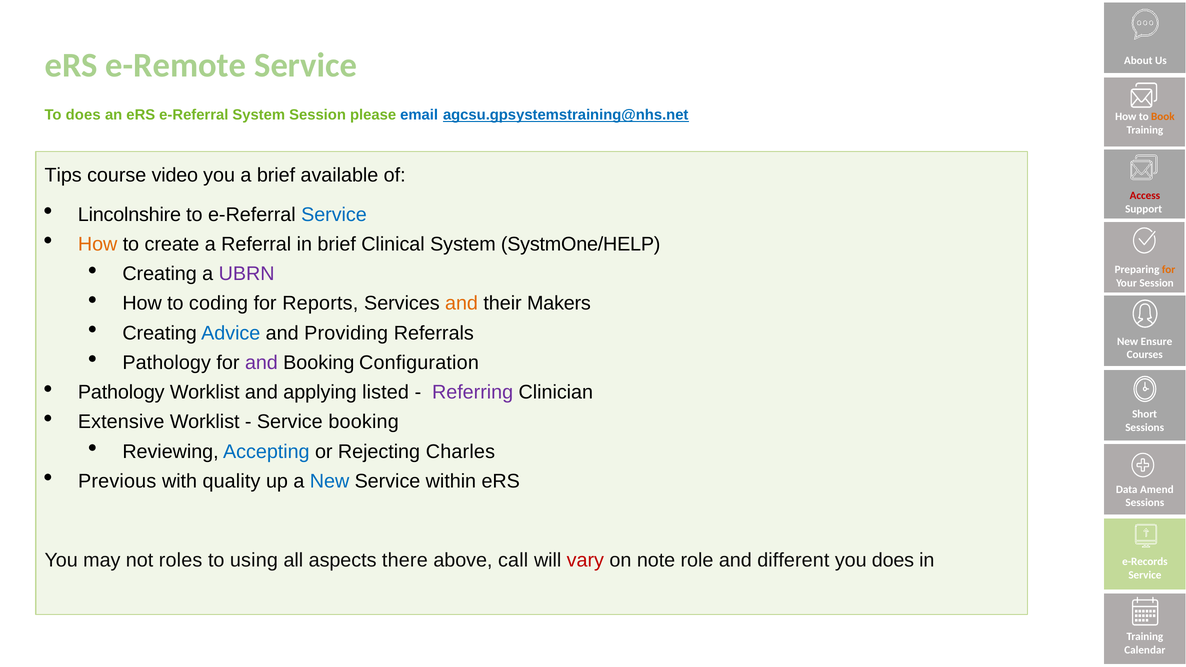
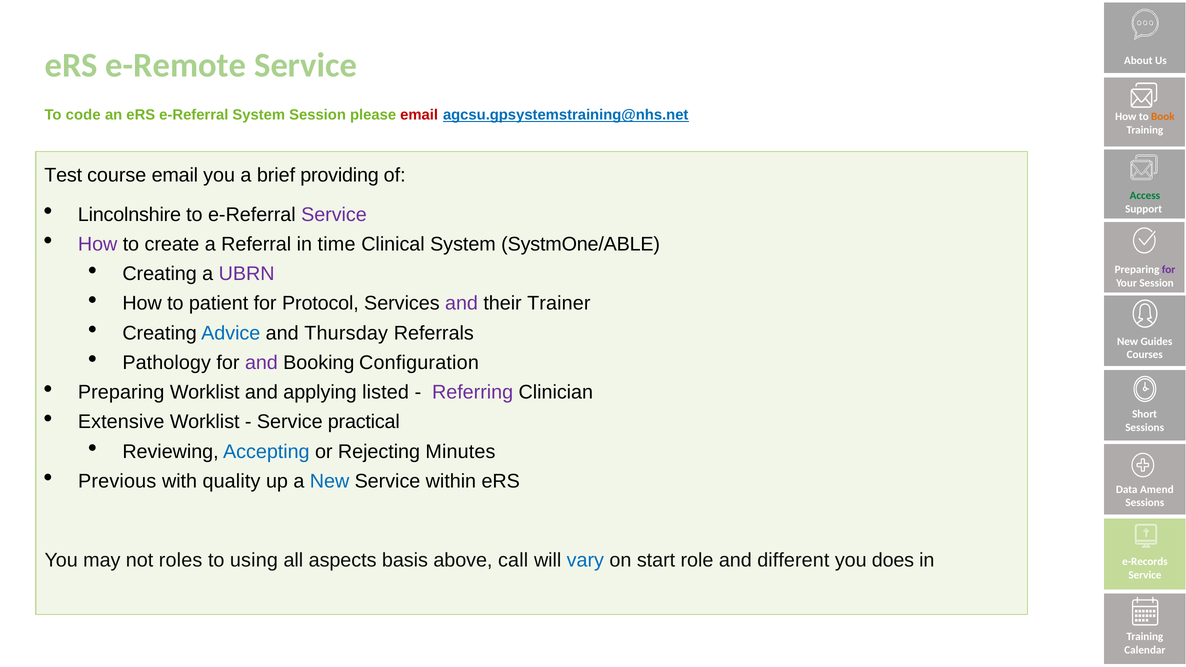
To does: does -> code (83, 115)
email colour: blue -> red (419, 115)
Tips: Tips -> Test (63, 175)
course video: video -> email (175, 175)
available: available -> providing (340, 175)
Access colour: red -> green (1145, 196)
Service colour: blue -> purple (334, 215)
How colour: orange -> purple (98, 244)
in brief: brief -> time (337, 244)
SystmOne/HELP: SystmOne/HELP -> SystmOne/ABLE (581, 244)
for colour: orange -> purple (1169, 270)
coding: coding -> patient (219, 303)
Reports: Reports -> Protocol (320, 303)
and colour: orange -> purple (461, 303)
Makers: Makers -> Trainer (559, 303)
Providing: Providing -> Thursday (346, 333)
Ensure: Ensure -> Guides (1157, 341)
Pathology: Pathology -> Preparing (121, 392)
Service booking: booking -> practical (364, 422)
Charles: Charles -> Minutes (460, 452)
there: there -> basis (405, 560)
vary colour: red -> blue (585, 560)
note: note -> start (656, 560)
